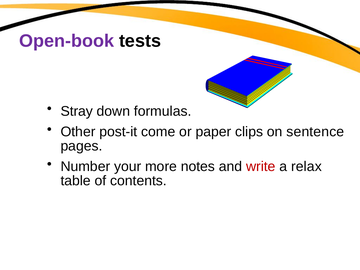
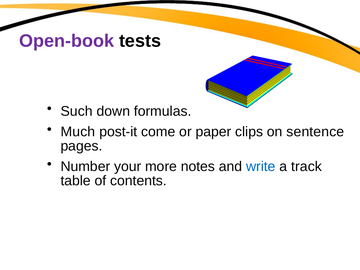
Stray: Stray -> Such (77, 111)
Other: Other -> Much (78, 132)
write colour: red -> blue (261, 167)
relax: relax -> track (306, 167)
